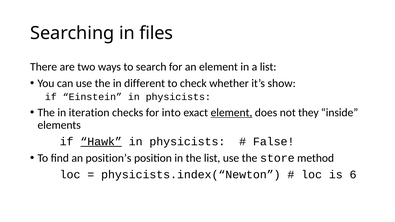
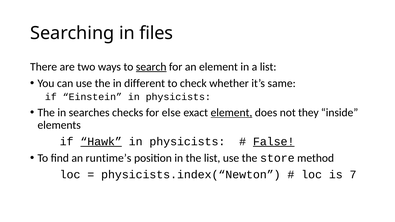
search underline: none -> present (151, 67)
show: show -> same (282, 83)
iteration: iteration -> searches (89, 113)
into: into -> else (171, 113)
False underline: none -> present (274, 142)
position’s: position’s -> runtime’s (108, 158)
6: 6 -> 7 (353, 175)
